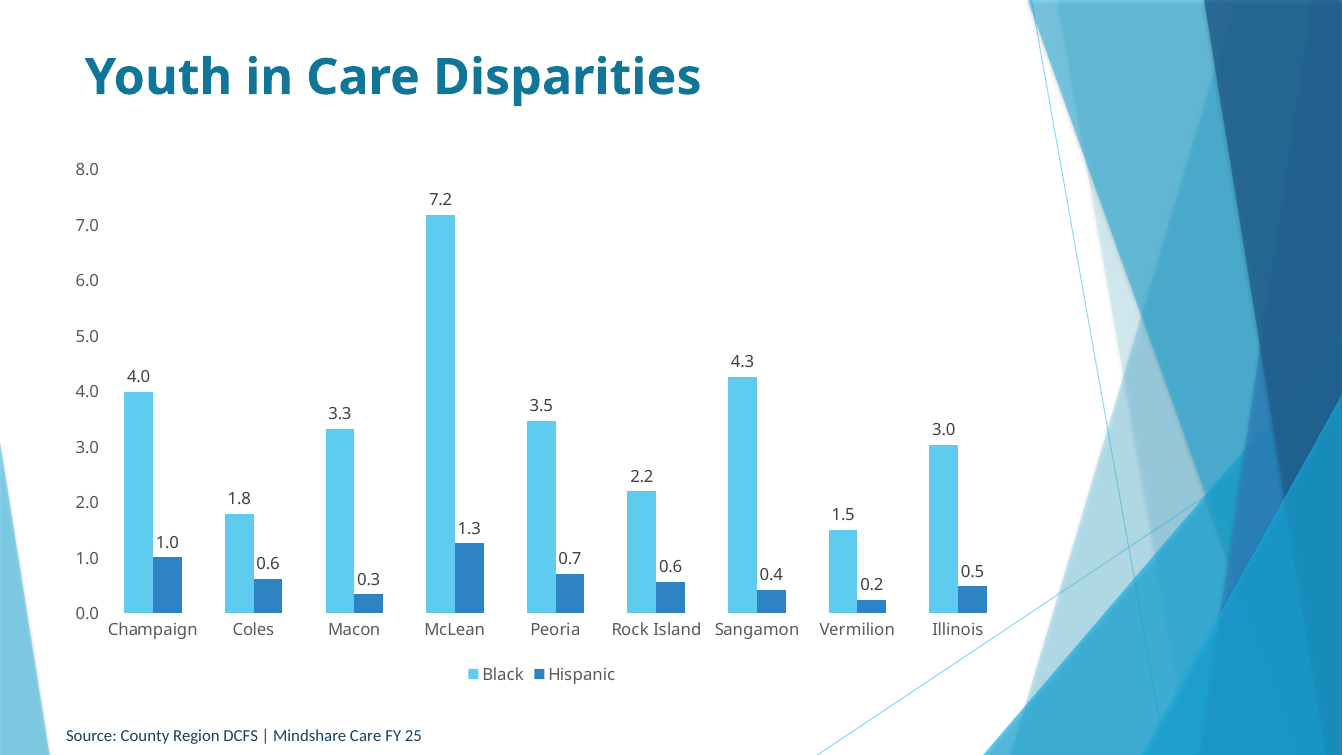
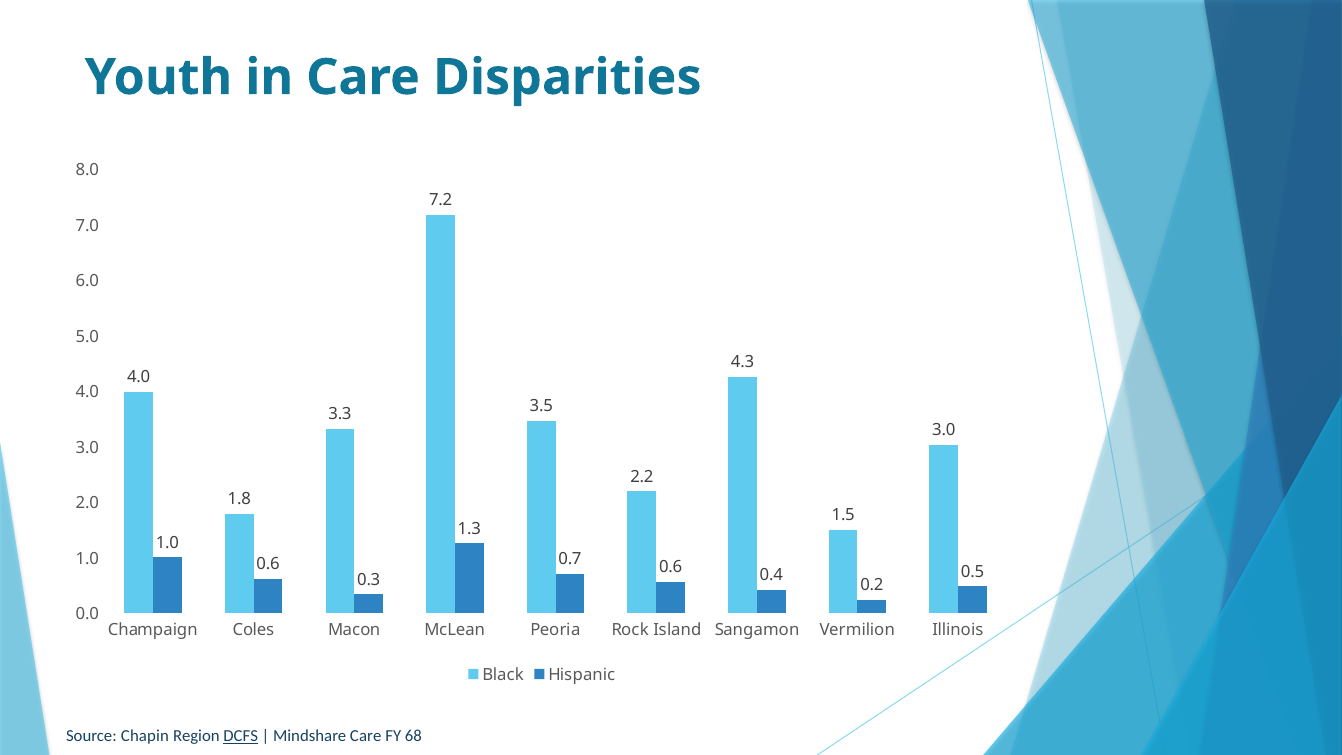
County: County -> Chapin (145, 736)
DCFS underline: none -> present (241, 736)
25: 25 -> 68 (413, 736)
